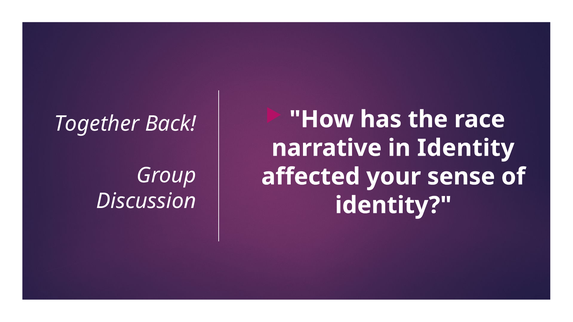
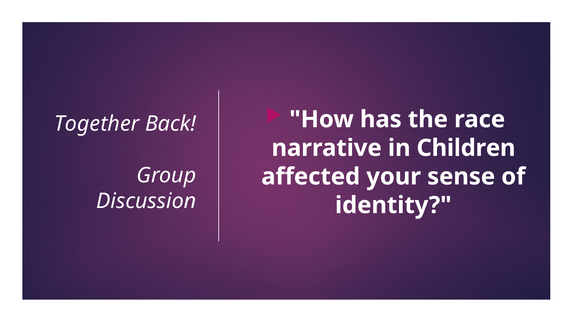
in Identity: Identity -> Children (466, 148)
